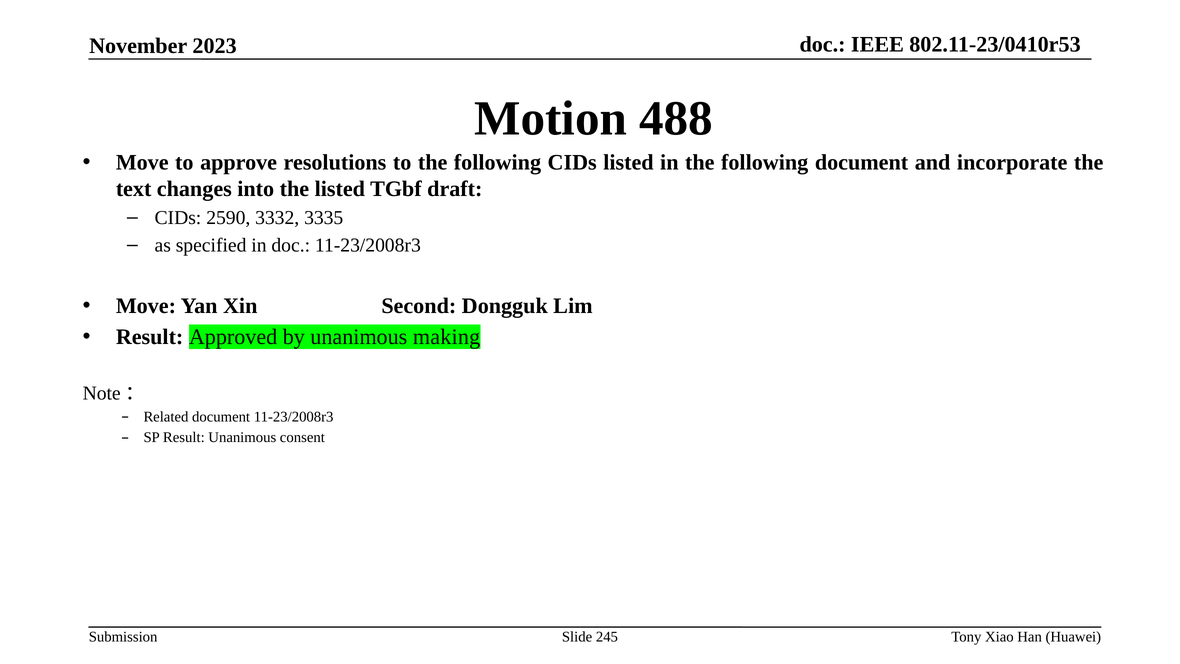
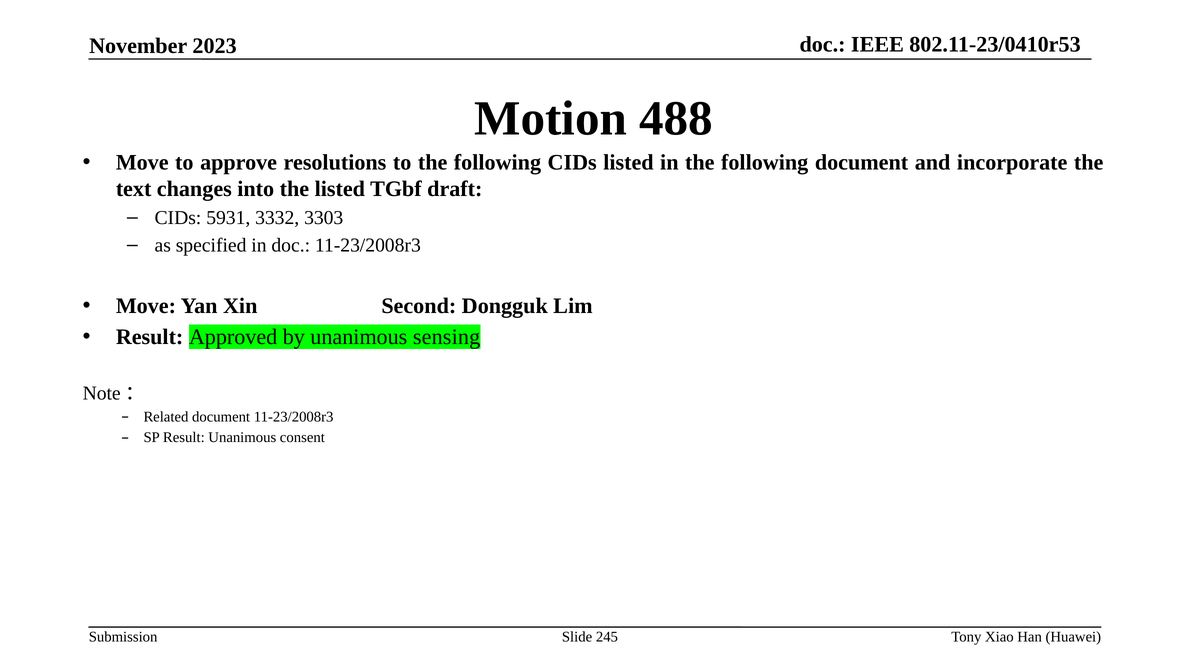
2590: 2590 -> 5931 (228, 218)
3335: 3335 -> 3303 (324, 218)
making: making -> sensing (447, 337)
